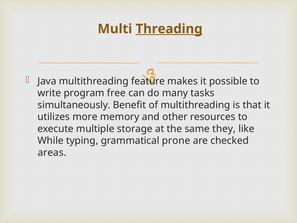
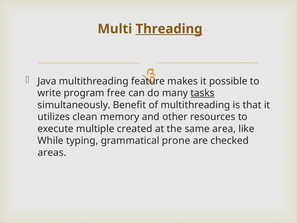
tasks underline: none -> present (203, 93)
more: more -> clean (85, 117)
storage: storage -> created (135, 129)
they: they -> area (224, 129)
